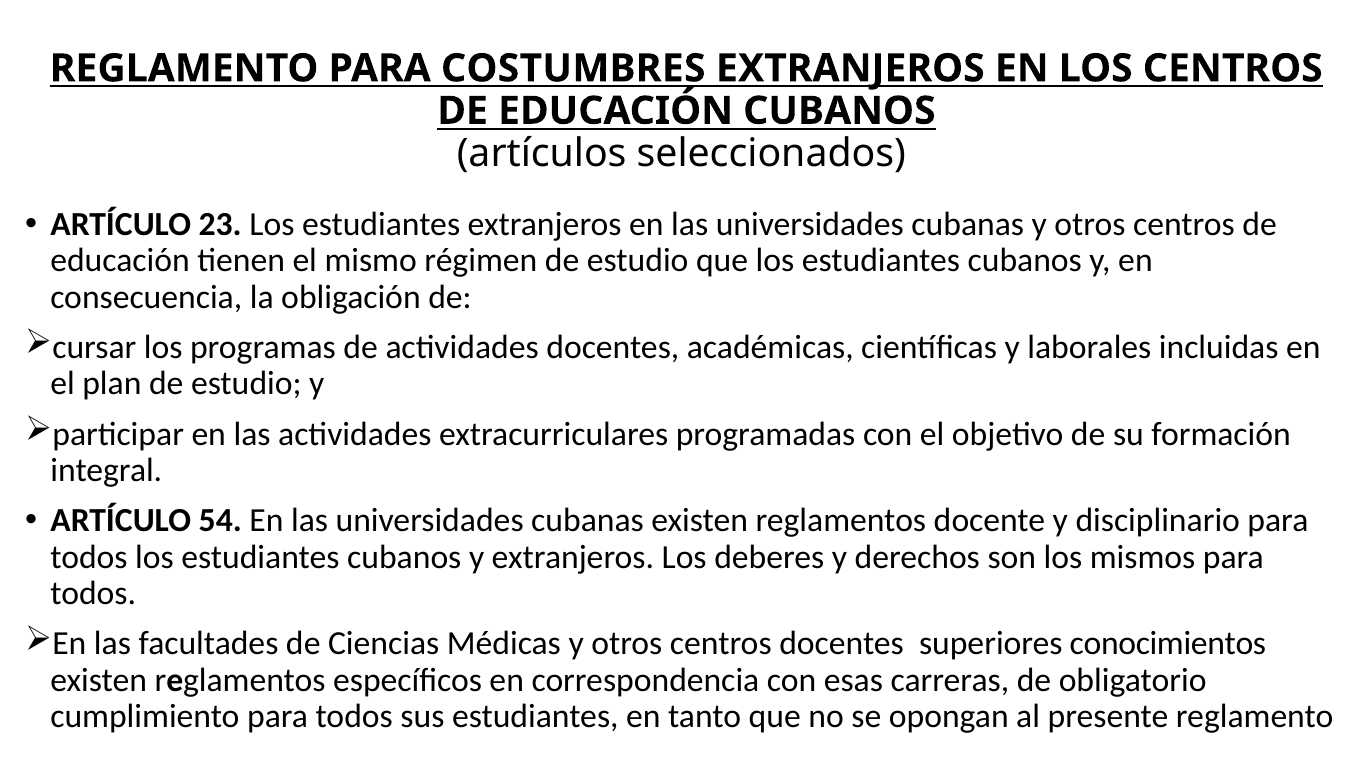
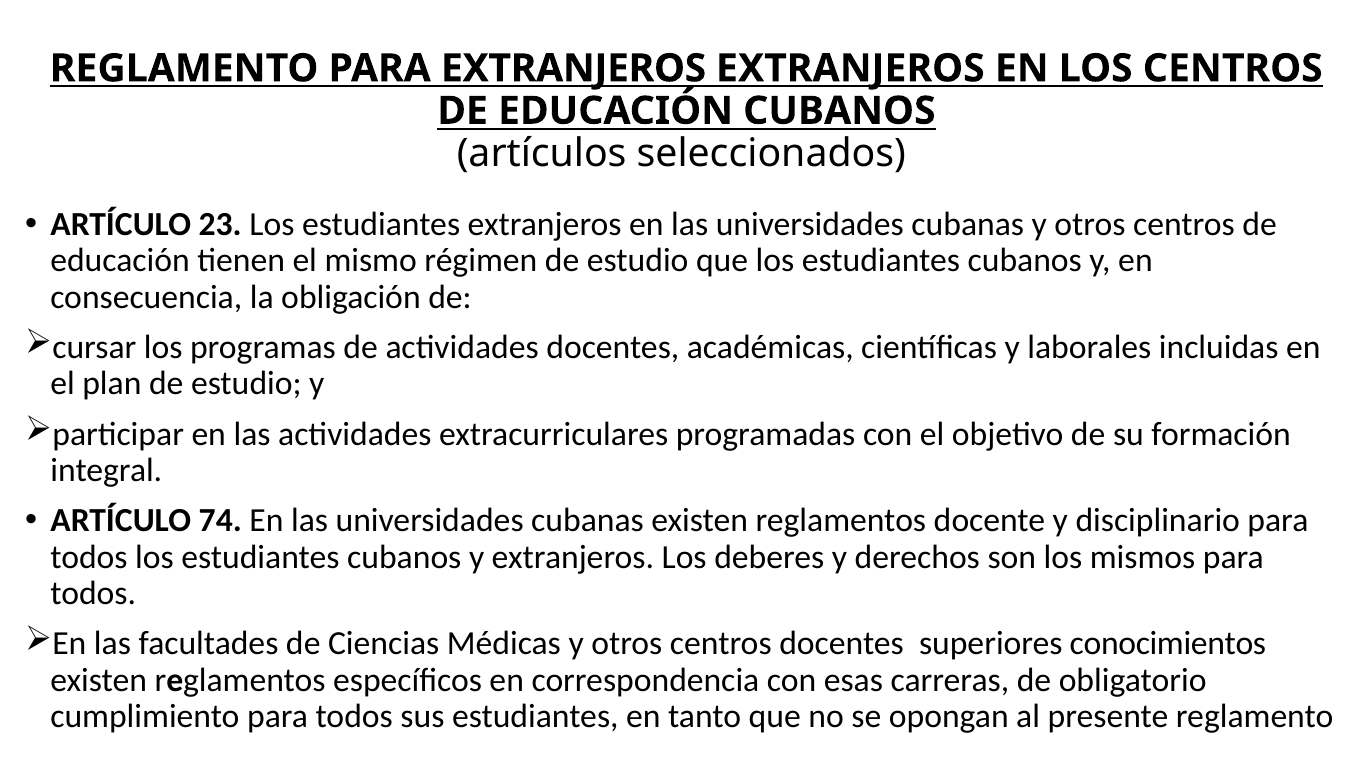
PARA COSTUMBRES: COSTUMBRES -> EXTRANJEROS (574, 68)
54: 54 -> 74 (220, 521)
